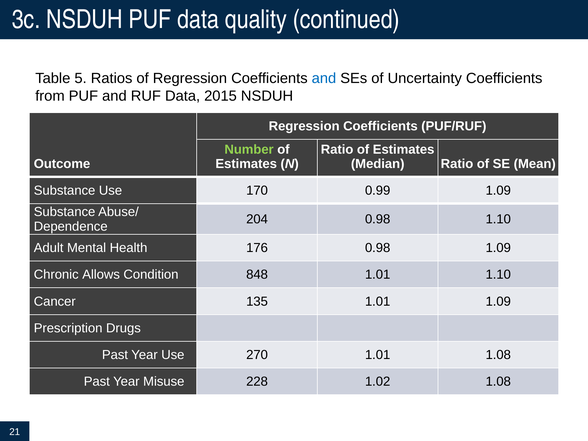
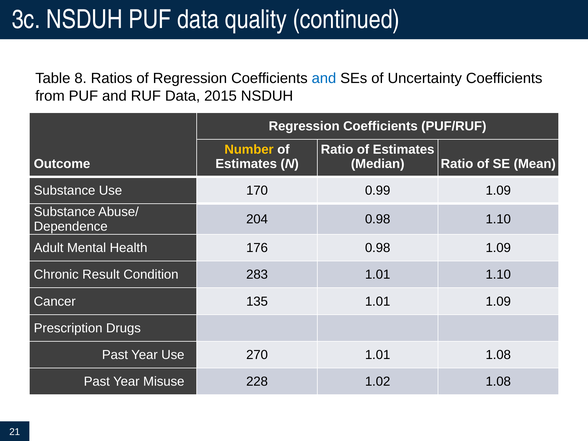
5: 5 -> 8 (81, 78)
Number colour: light green -> yellow (249, 149)
Allows: Allows -> Result (101, 275)
848: 848 -> 283 (257, 275)
